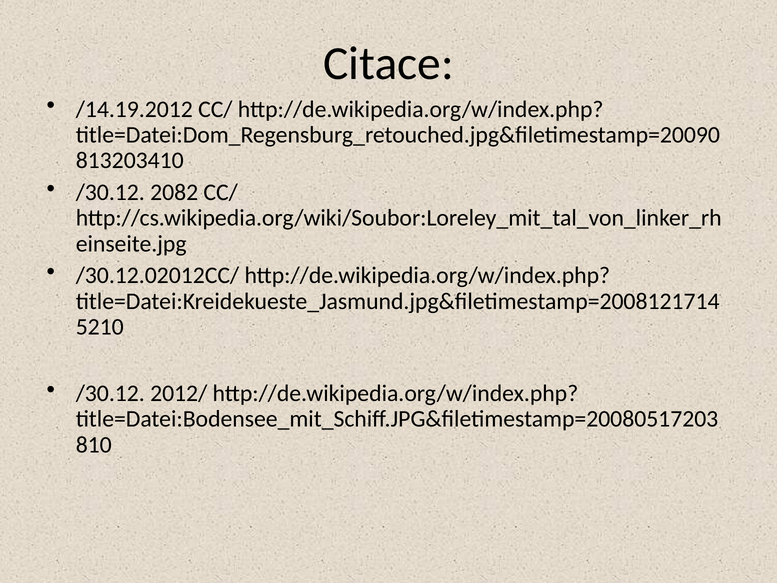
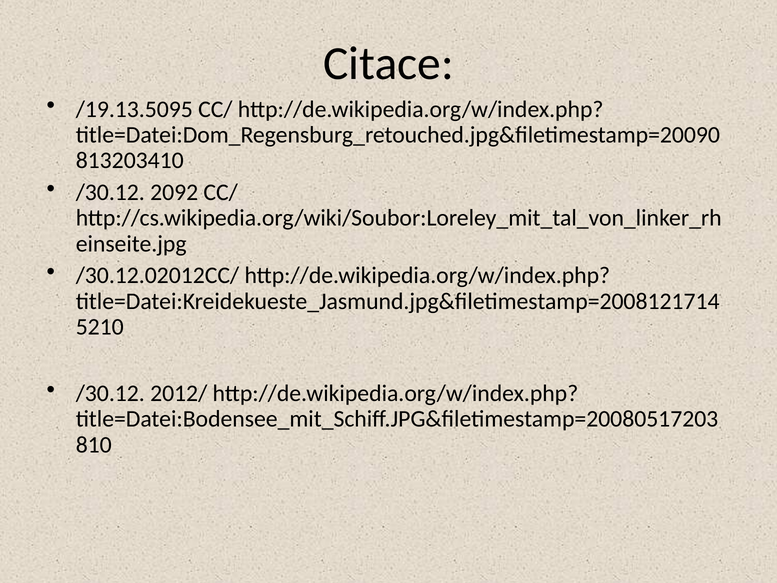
/14.19.2012: /14.19.2012 -> /19.13.5095 (134, 109)
2082: 2082 -> 2092 (174, 192)
